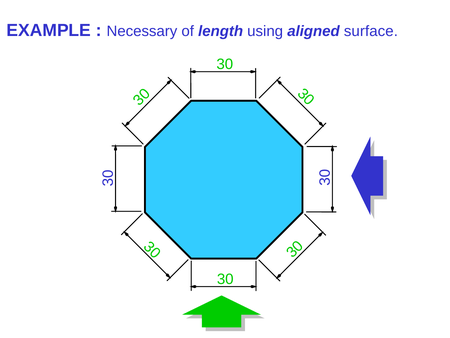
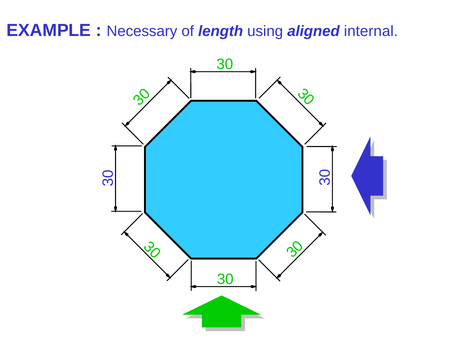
surface: surface -> internal (371, 31)
